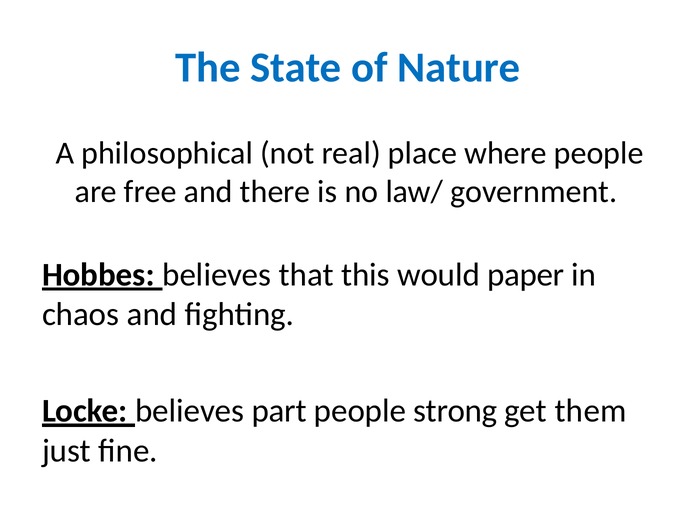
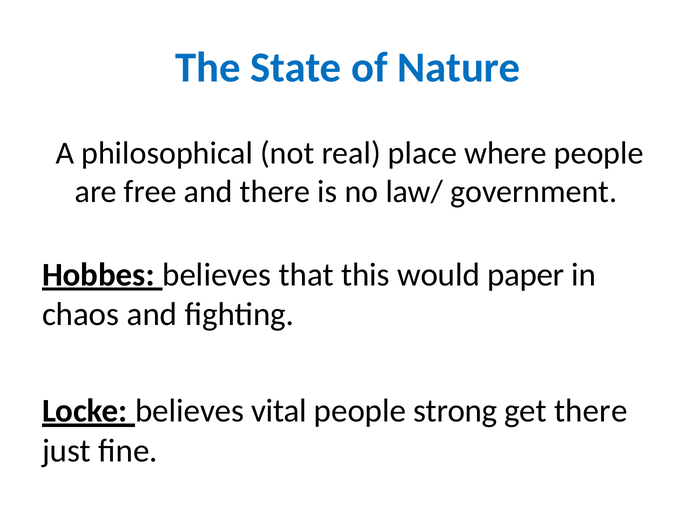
part: part -> vital (279, 411)
get them: them -> there (591, 411)
